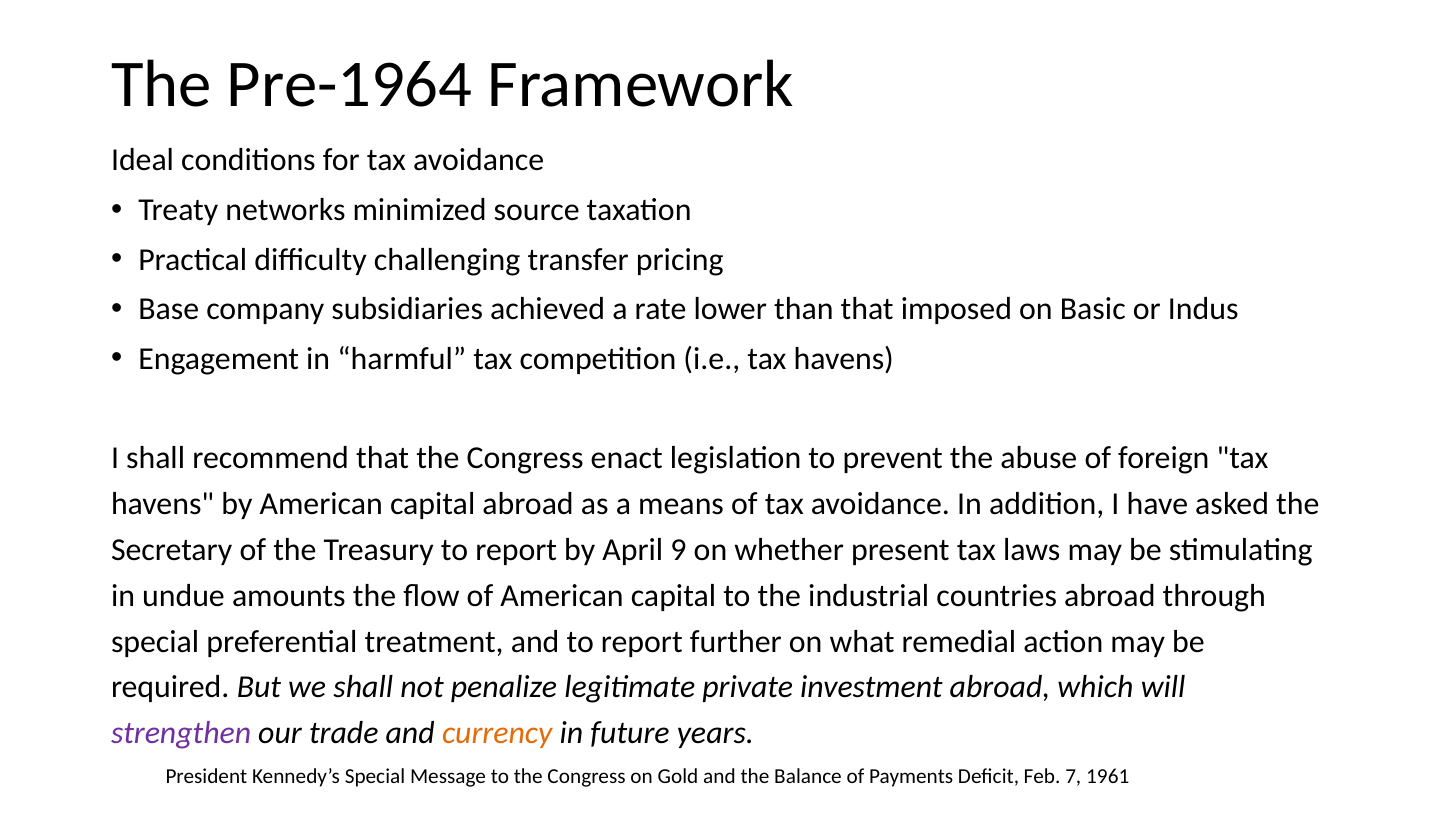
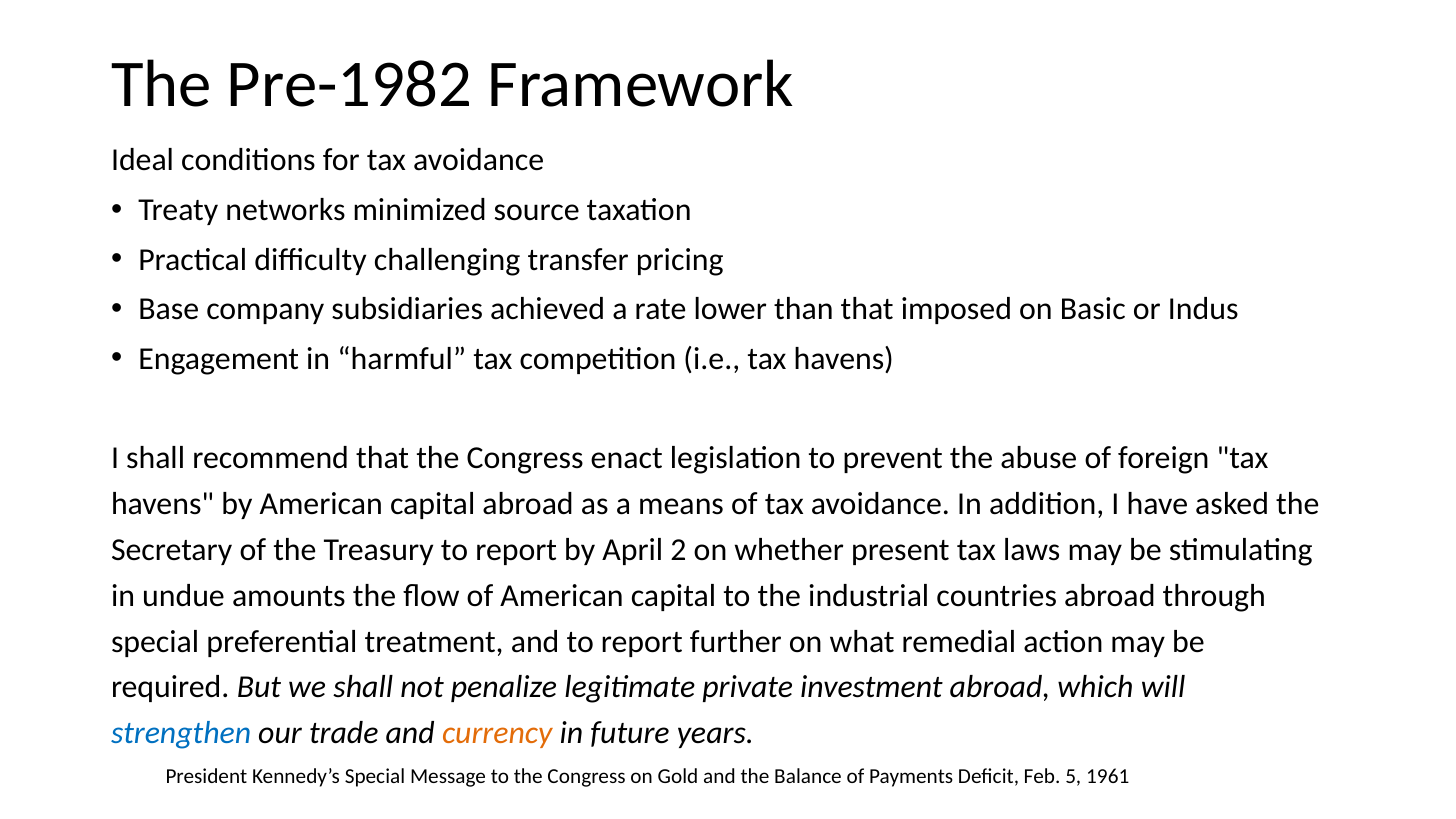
Pre-1964: Pre-1964 -> Pre-1982 (350, 85)
9: 9 -> 2 (679, 550)
strengthen colour: purple -> blue (181, 733)
7: 7 -> 5 (1073, 777)
